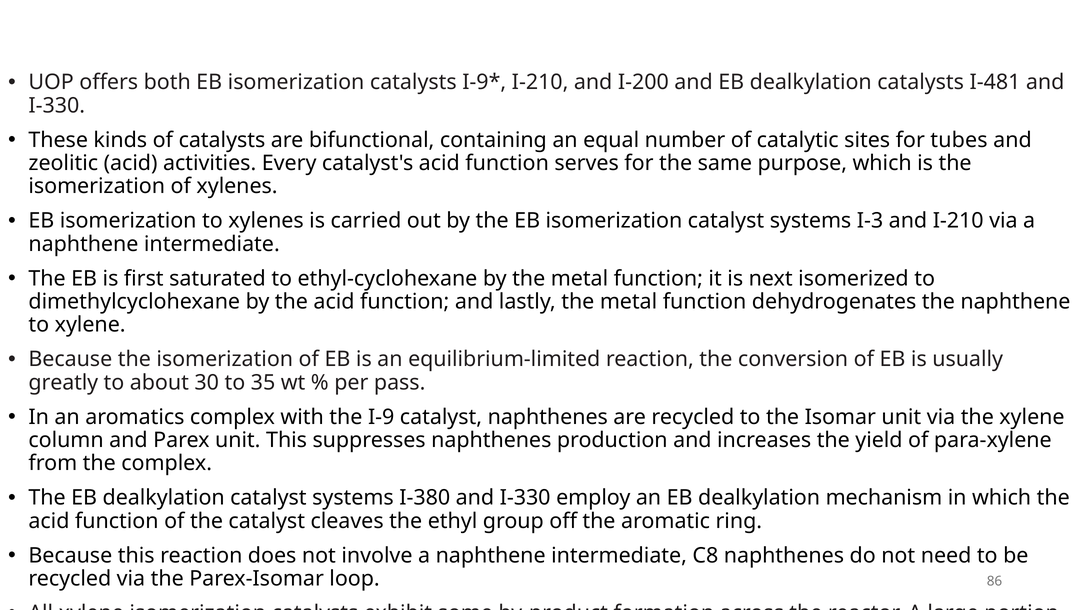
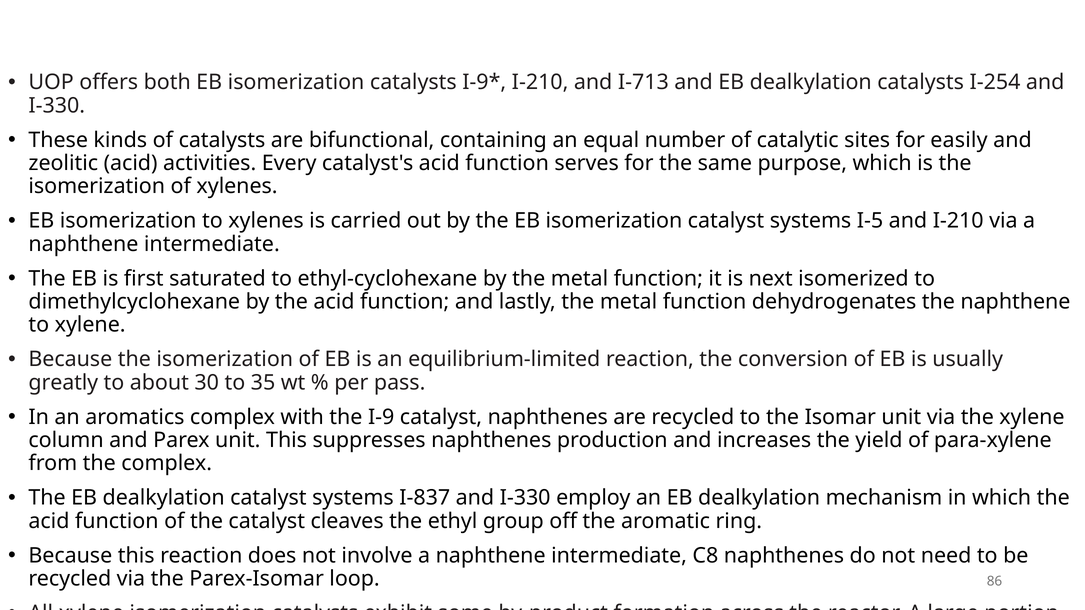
I-200: I-200 -> I-713 (643, 82)
I-481: I-481 -> I-254 (995, 82)
tubes: tubes -> easily (959, 140)
I-3: I-3 -> I-5 (870, 221)
I-380: I-380 -> I-837 (425, 498)
